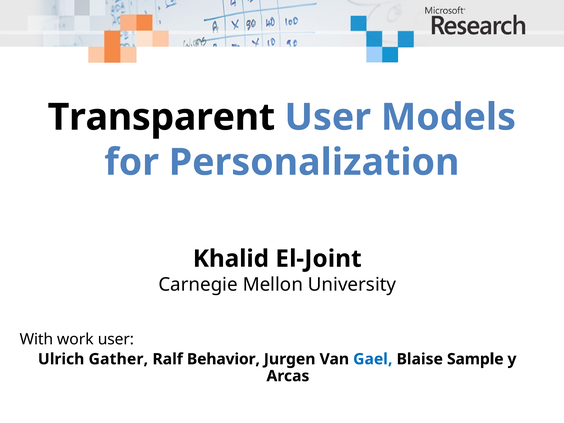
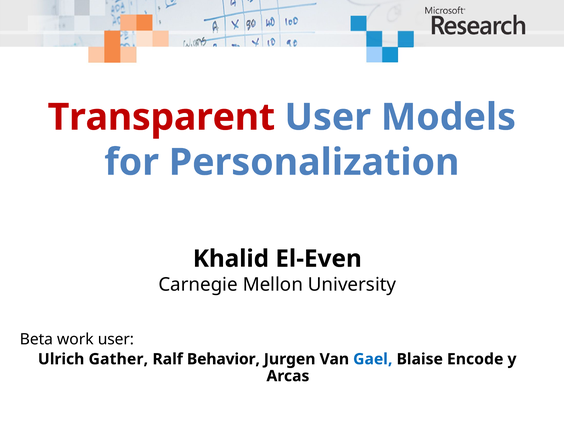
Transparent colour: black -> red (161, 117)
El-Joint: El-Joint -> El-Even (319, 259)
With: With -> Beta (36, 339)
Sample: Sample -> Encode (475, 359)
